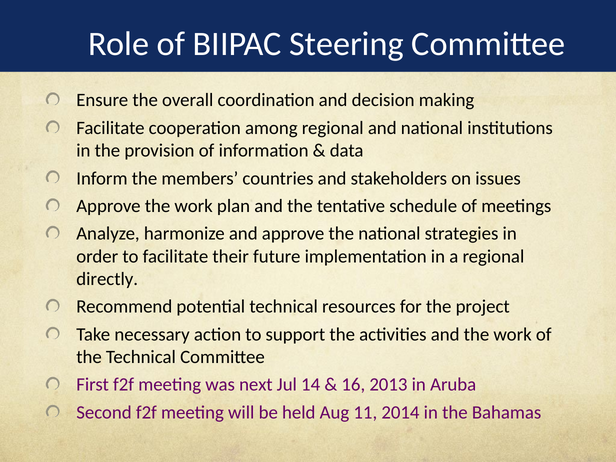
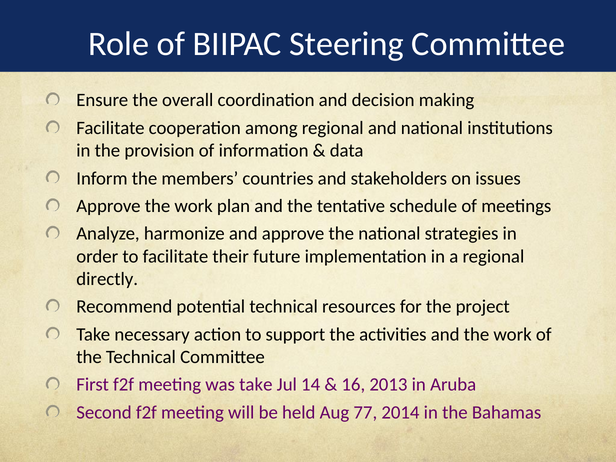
was next: next -> take (256, 385)
11: 11 -> 77 (365, 412)
